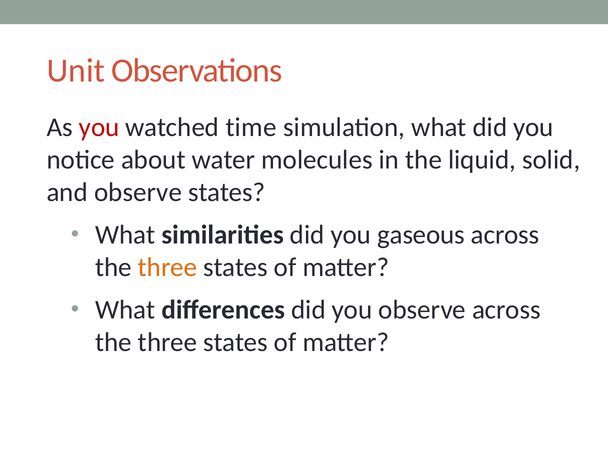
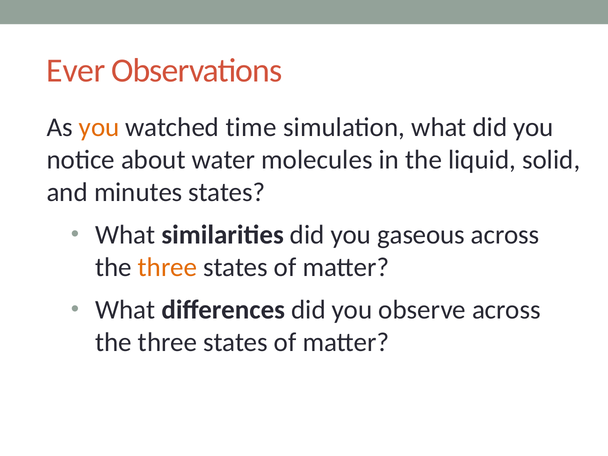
Unit: Unit -> Ever (76, 71)
you colour: red -> orange (99, 128)
and observe: observe -> minutes (138, 192)
